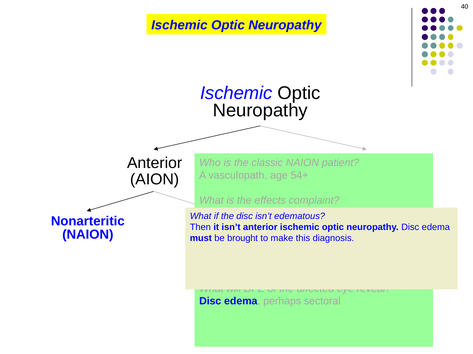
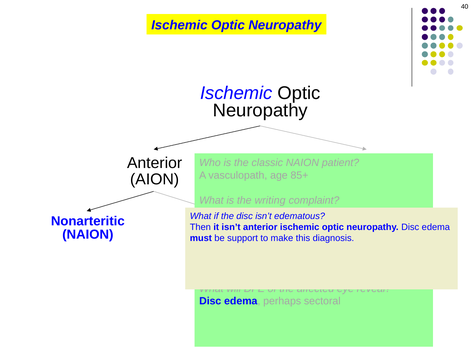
54+: 54+ -> 85+ (299, 176)
effects: effects -> writing (270, 201)
brought: brought -> support (243, 239)
